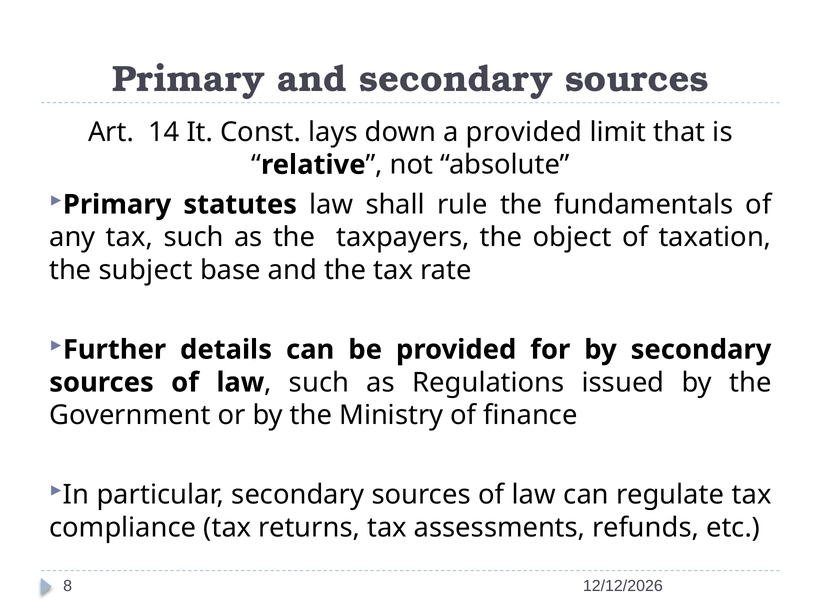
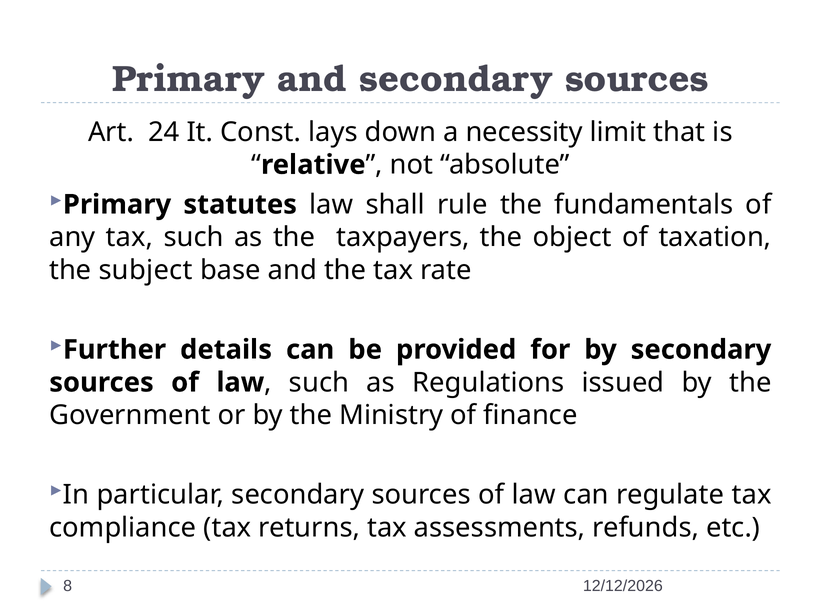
14: 14 -> 24 (164, 132)
a provided: provided -> necessity (524, 132)
